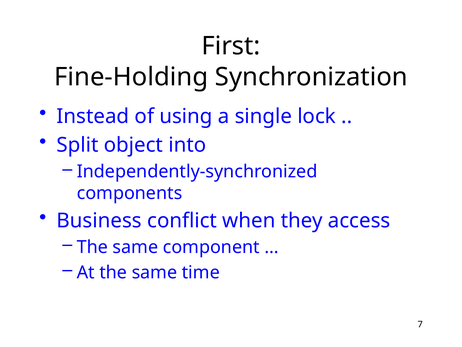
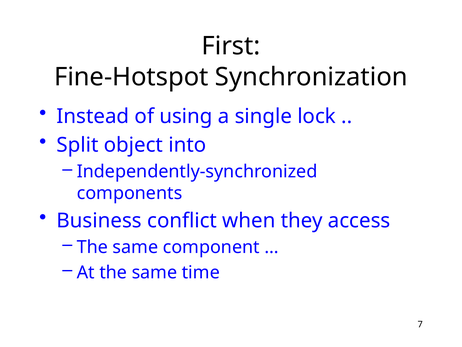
Fine-Holding: Fine-Holding -> Fine-Hotspot (131, 77)
